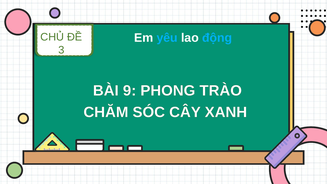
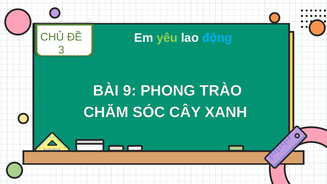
yêu colour: light blue -> light green (167, 38)
